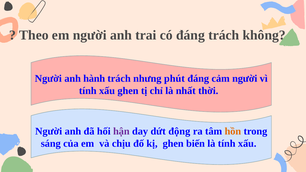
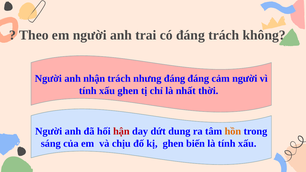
hành: hành -> nhận (94, 79)
nhưng phút: phút -> đáng (175, 79)
hận colour: purple -> red (121, 131)
động: động -> dung (179, 131)
